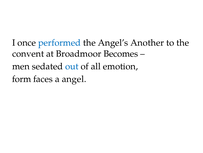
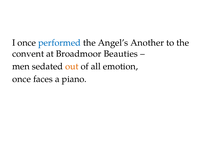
Becomes: Becomes -> Beauties (121, 53)
out colour: blue -> orange (72, 66)
form: form -> once (22, 79)
angel: angel -> piano (74, 79)
